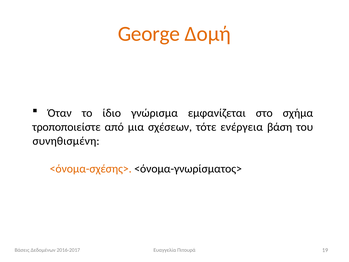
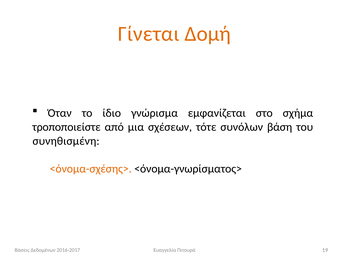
George: George -> Γίνεται (149, 34)
ενέργεια: ενέργεια -> συνόλων (242, 127)
